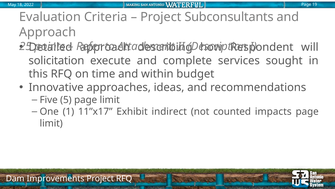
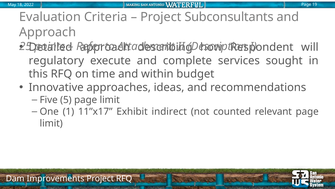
solicitation: solicitation -> regulatory (56, 60)
impacts: impacts -> relevant (273, 111)
